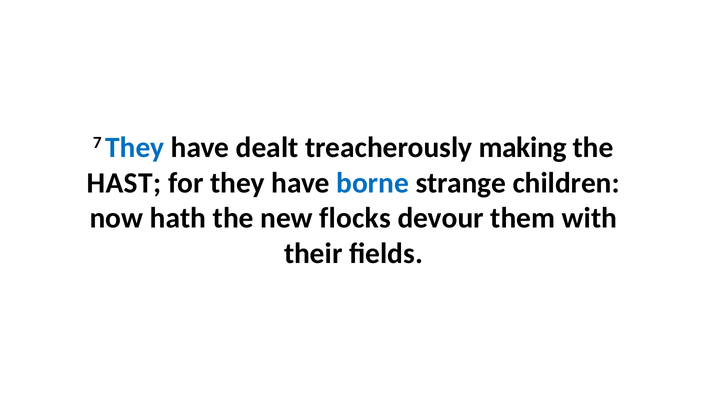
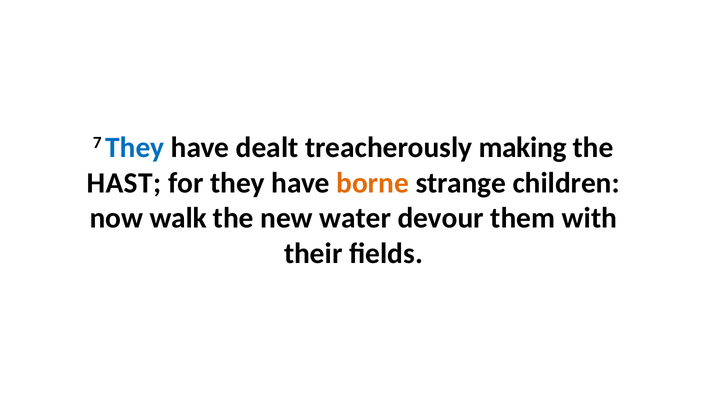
borne colour: blue -> orange (373, 183)
hath: hath -> walk (178, 219)
flocks: flocks -> water (355, 219)
